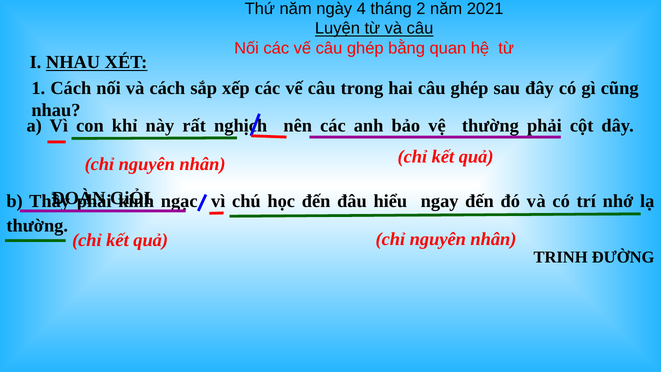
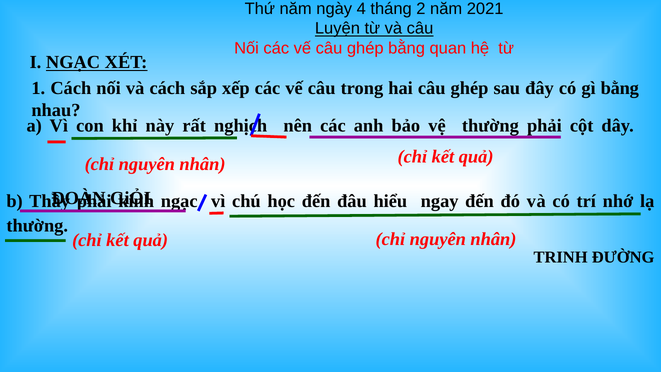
I NHAU: NHAU -> NGẠC (73, 62)
gì cũng: cũng -> bằng (620, 88)
